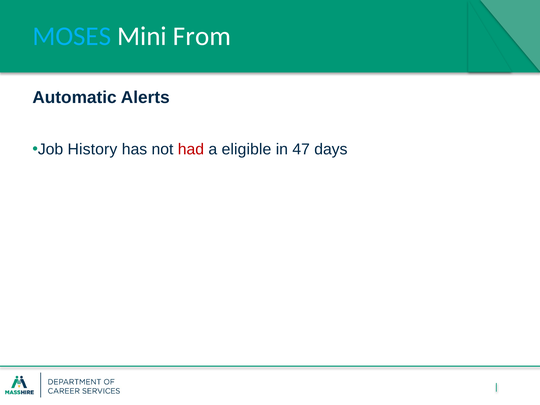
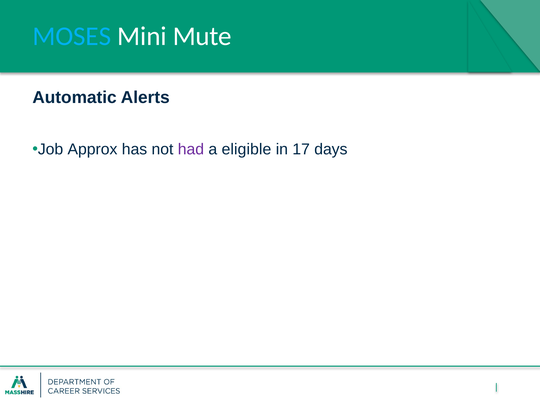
From: From -> Mute (202, 36)
History: History -> Approx (92, 149)
had colour: red -> purple (191, 149)
47: 47 -> 17 (301, 149)
